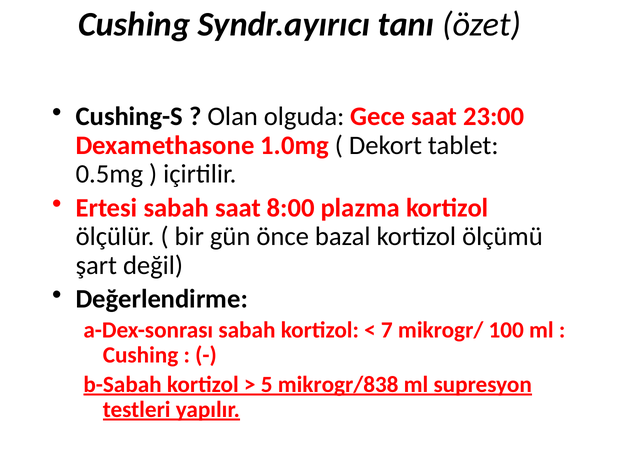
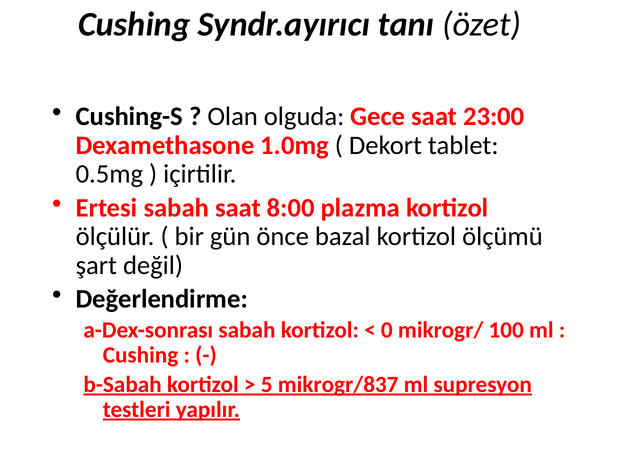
7: 7 -> 0 (387, 330)
mikrogr/838: mikrogr/838 -> mikrogr/837 (338, 385)
